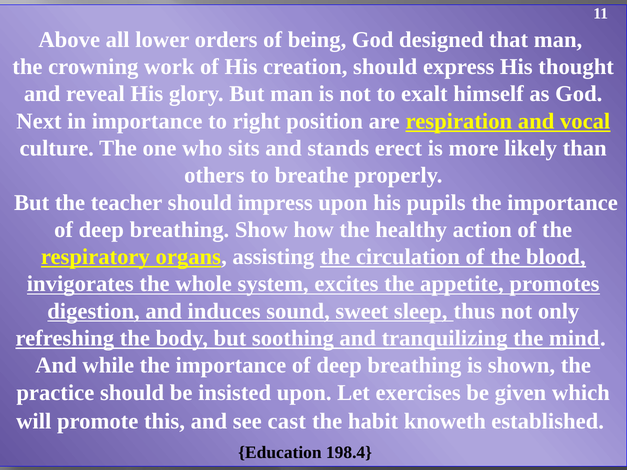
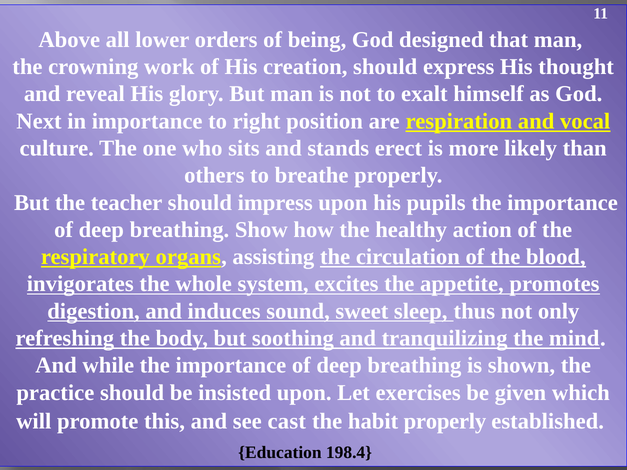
habit knoweth: knoweth -> properly (445, 422)
